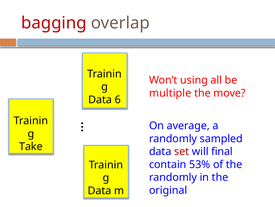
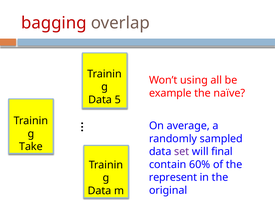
multiple: multiple -> example (170, 93)
move: move -> naïve (229, 93)
6: 6 -> 5 (118, 99)
set colour: red -> purple (182, 151)
53%: 53% -> 60% (200, 164)
randomly: randomly -> represent (173, 177)
